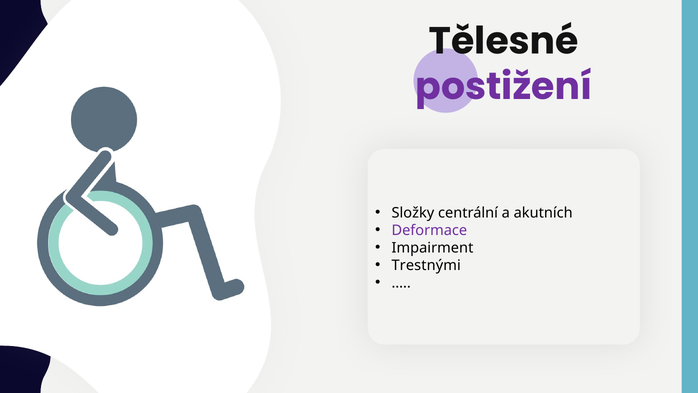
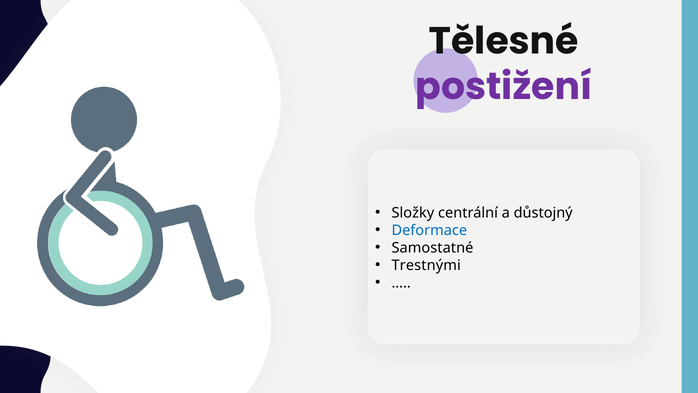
akutních: akutních -> důstojný (543, 213)
Deformace colour: purple -> blue (429, 230)
Impairment: Impairment -> Samostatné (432, 248)
